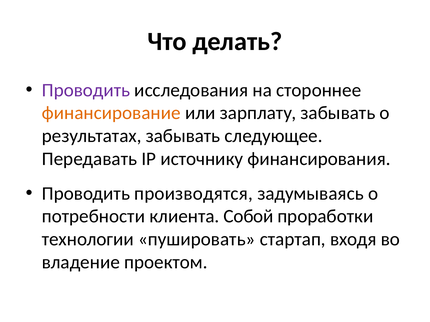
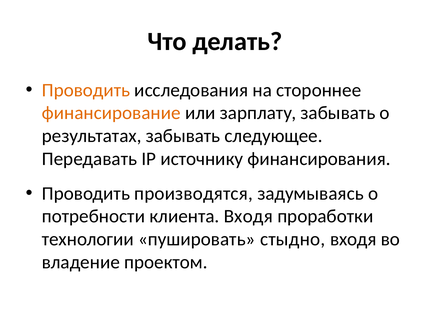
Проводить colour: purple -> orange (86, 90)
клиента Собой: Собой -> Входя (248, 217)
стартап: стартап -> стыдно (293, 240)
